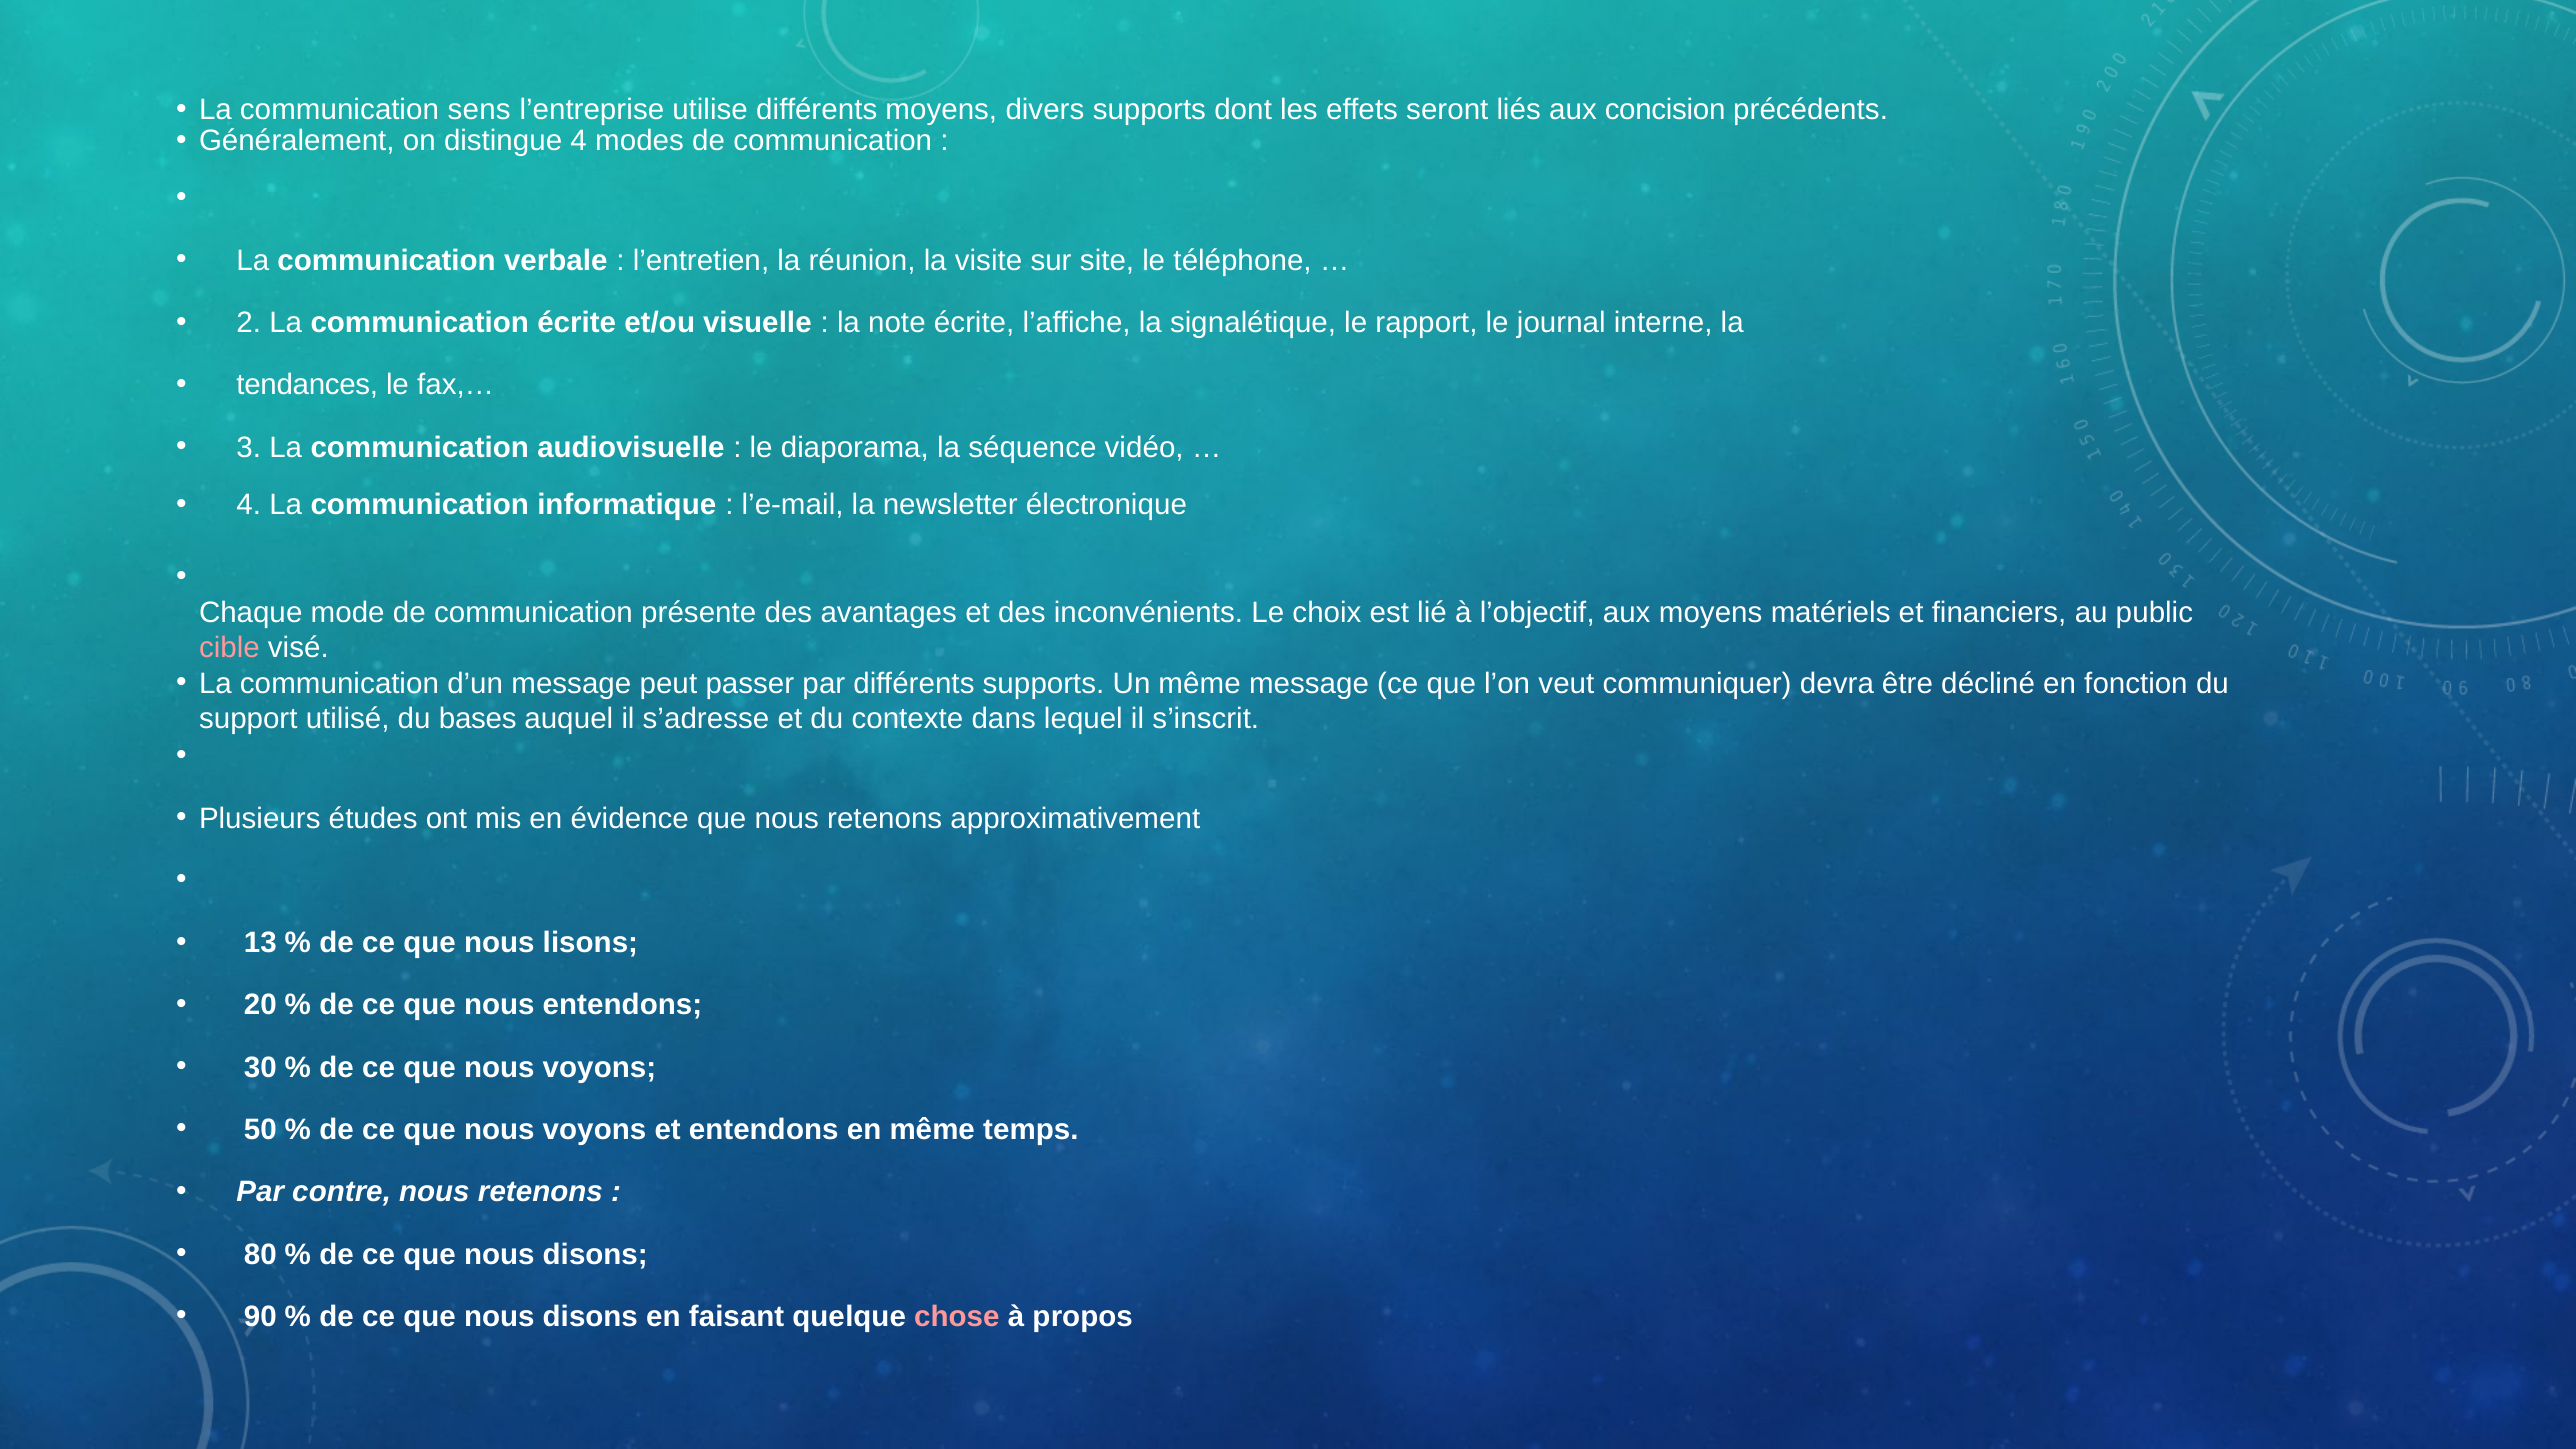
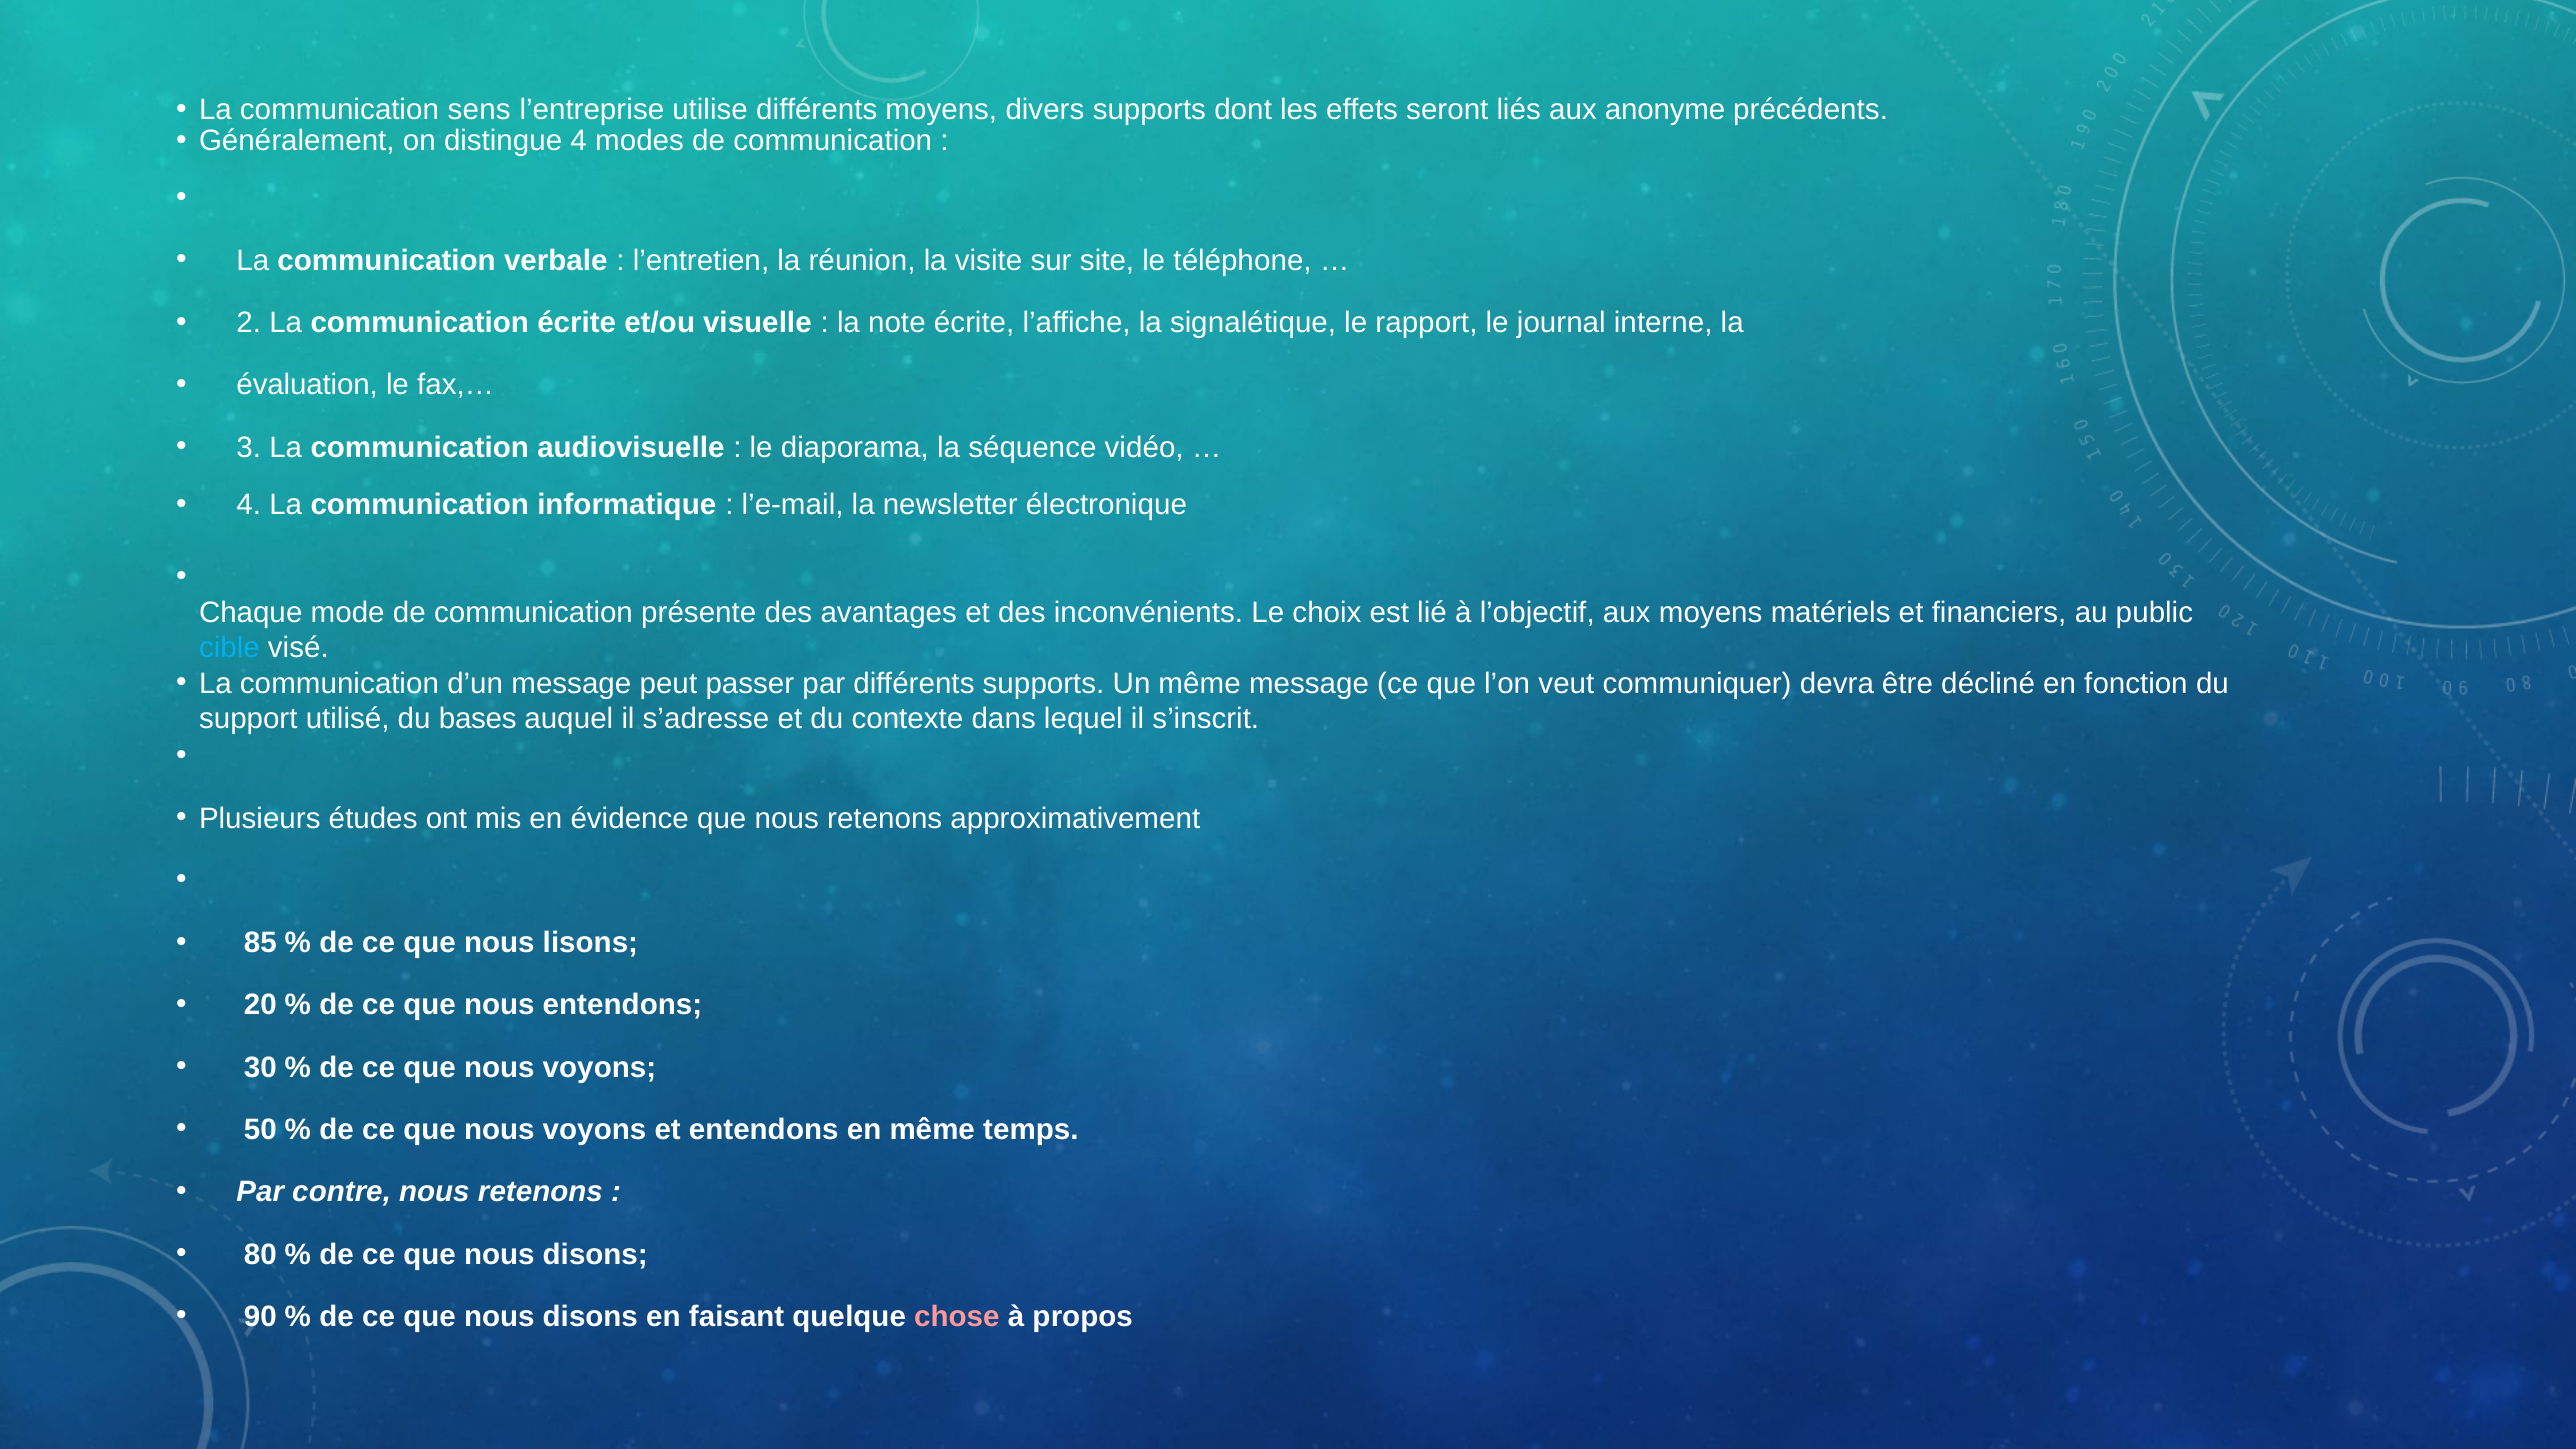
concision: concision -> anonyme (1665, 110)
tendances: tendances -> évaluation (307, 385)
cible colour: pink -> light blue (229, 648)
13: 13 -> 85 (260, 943)
